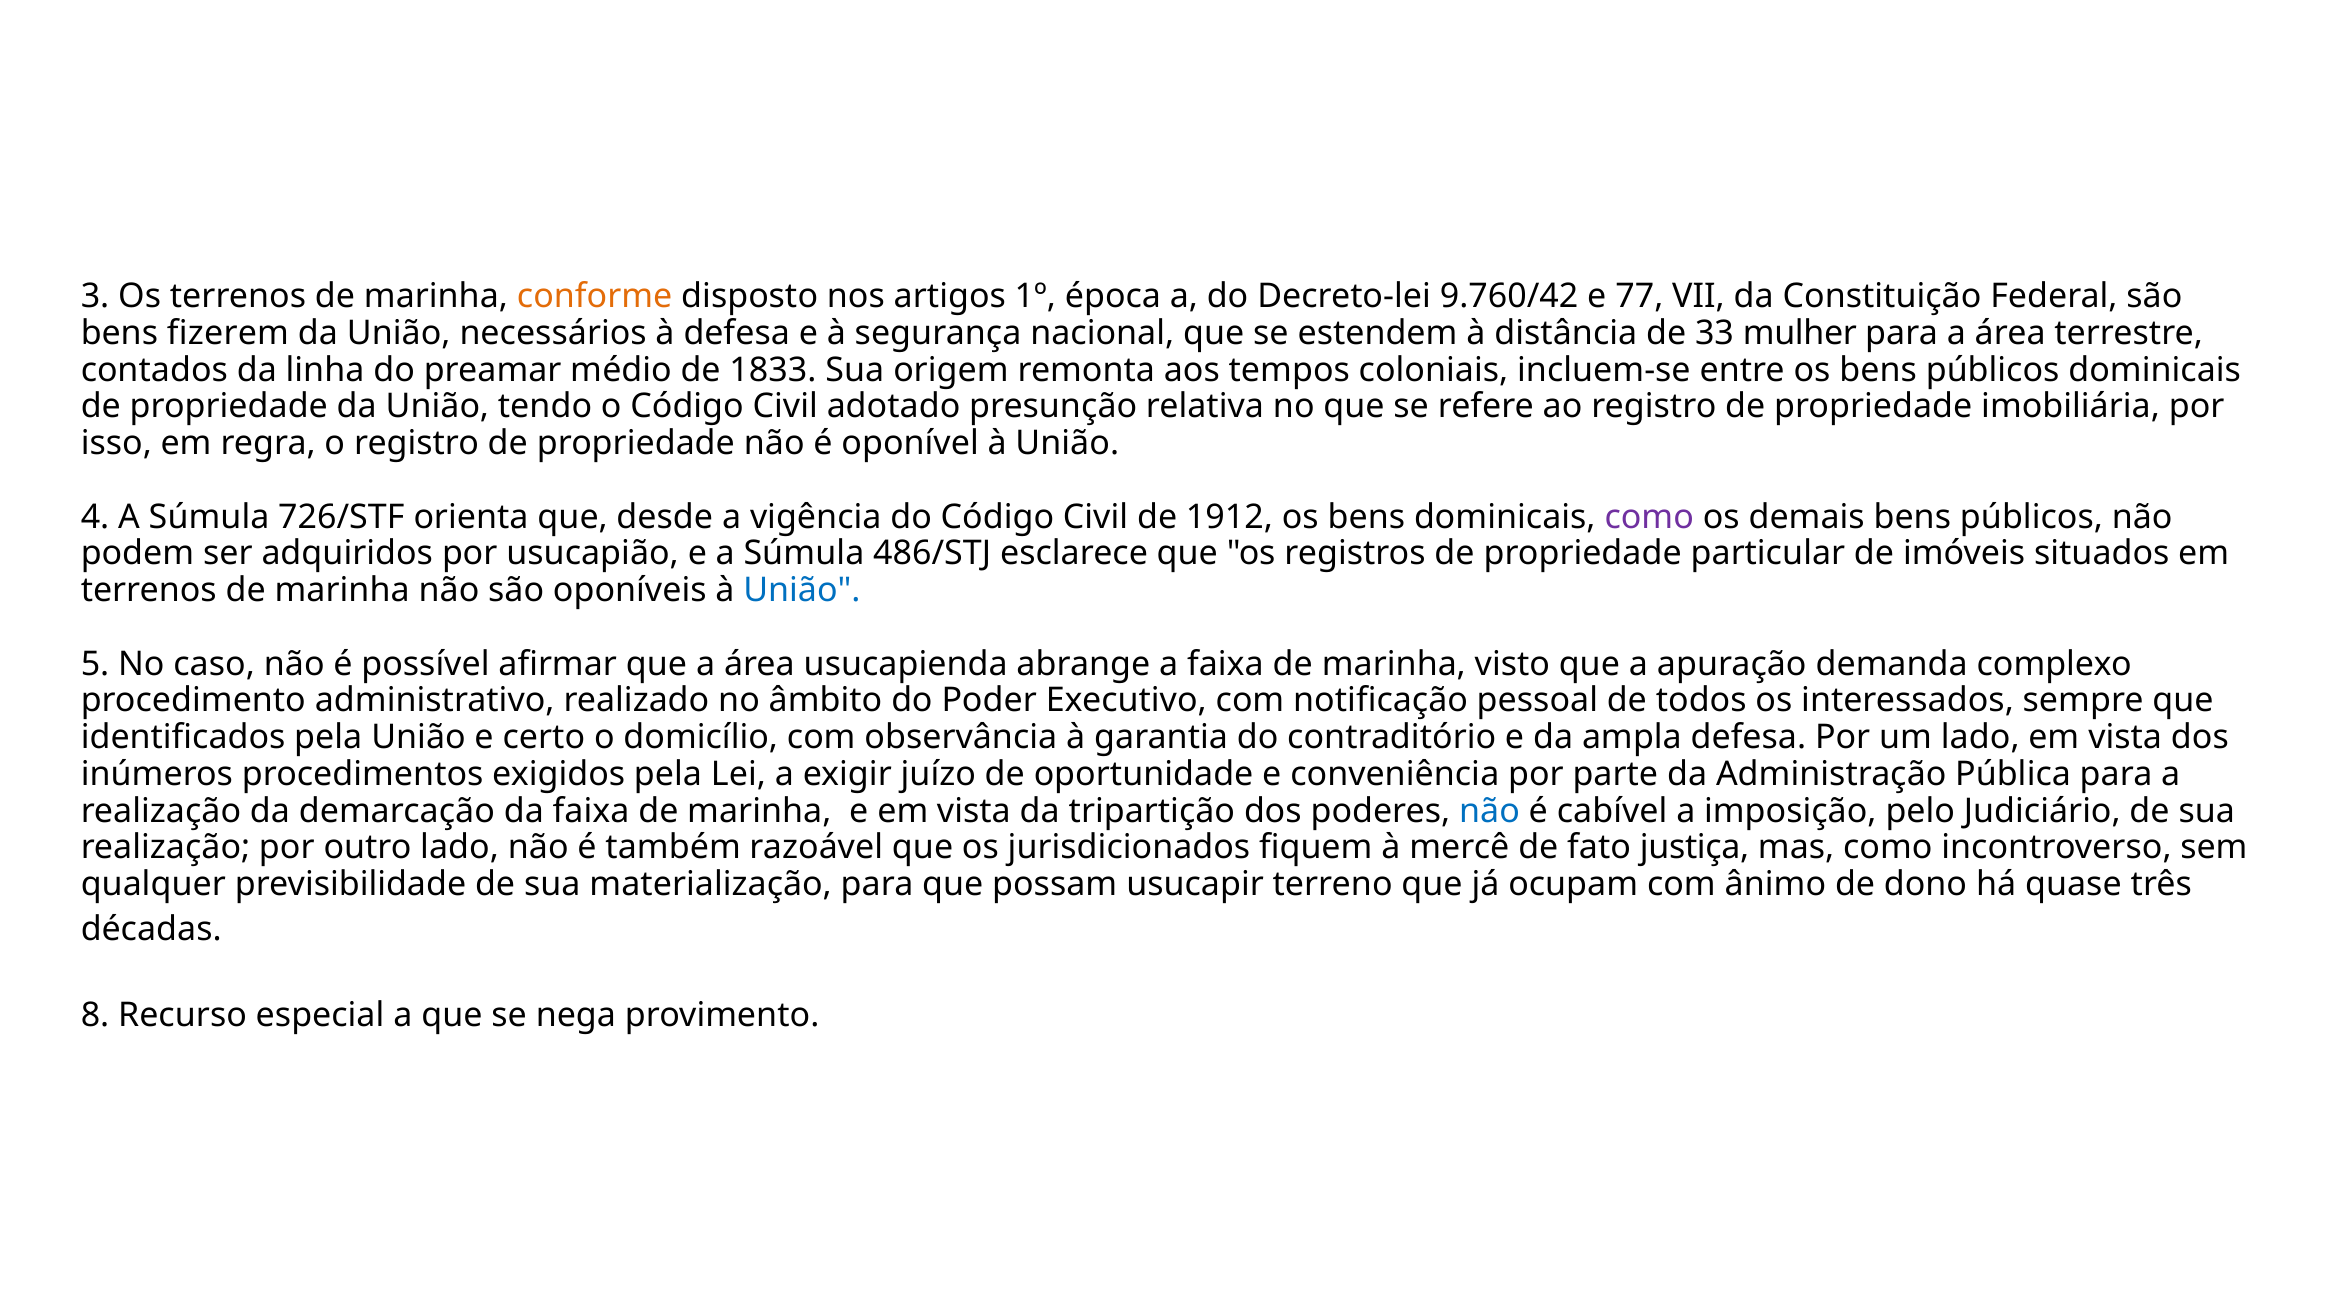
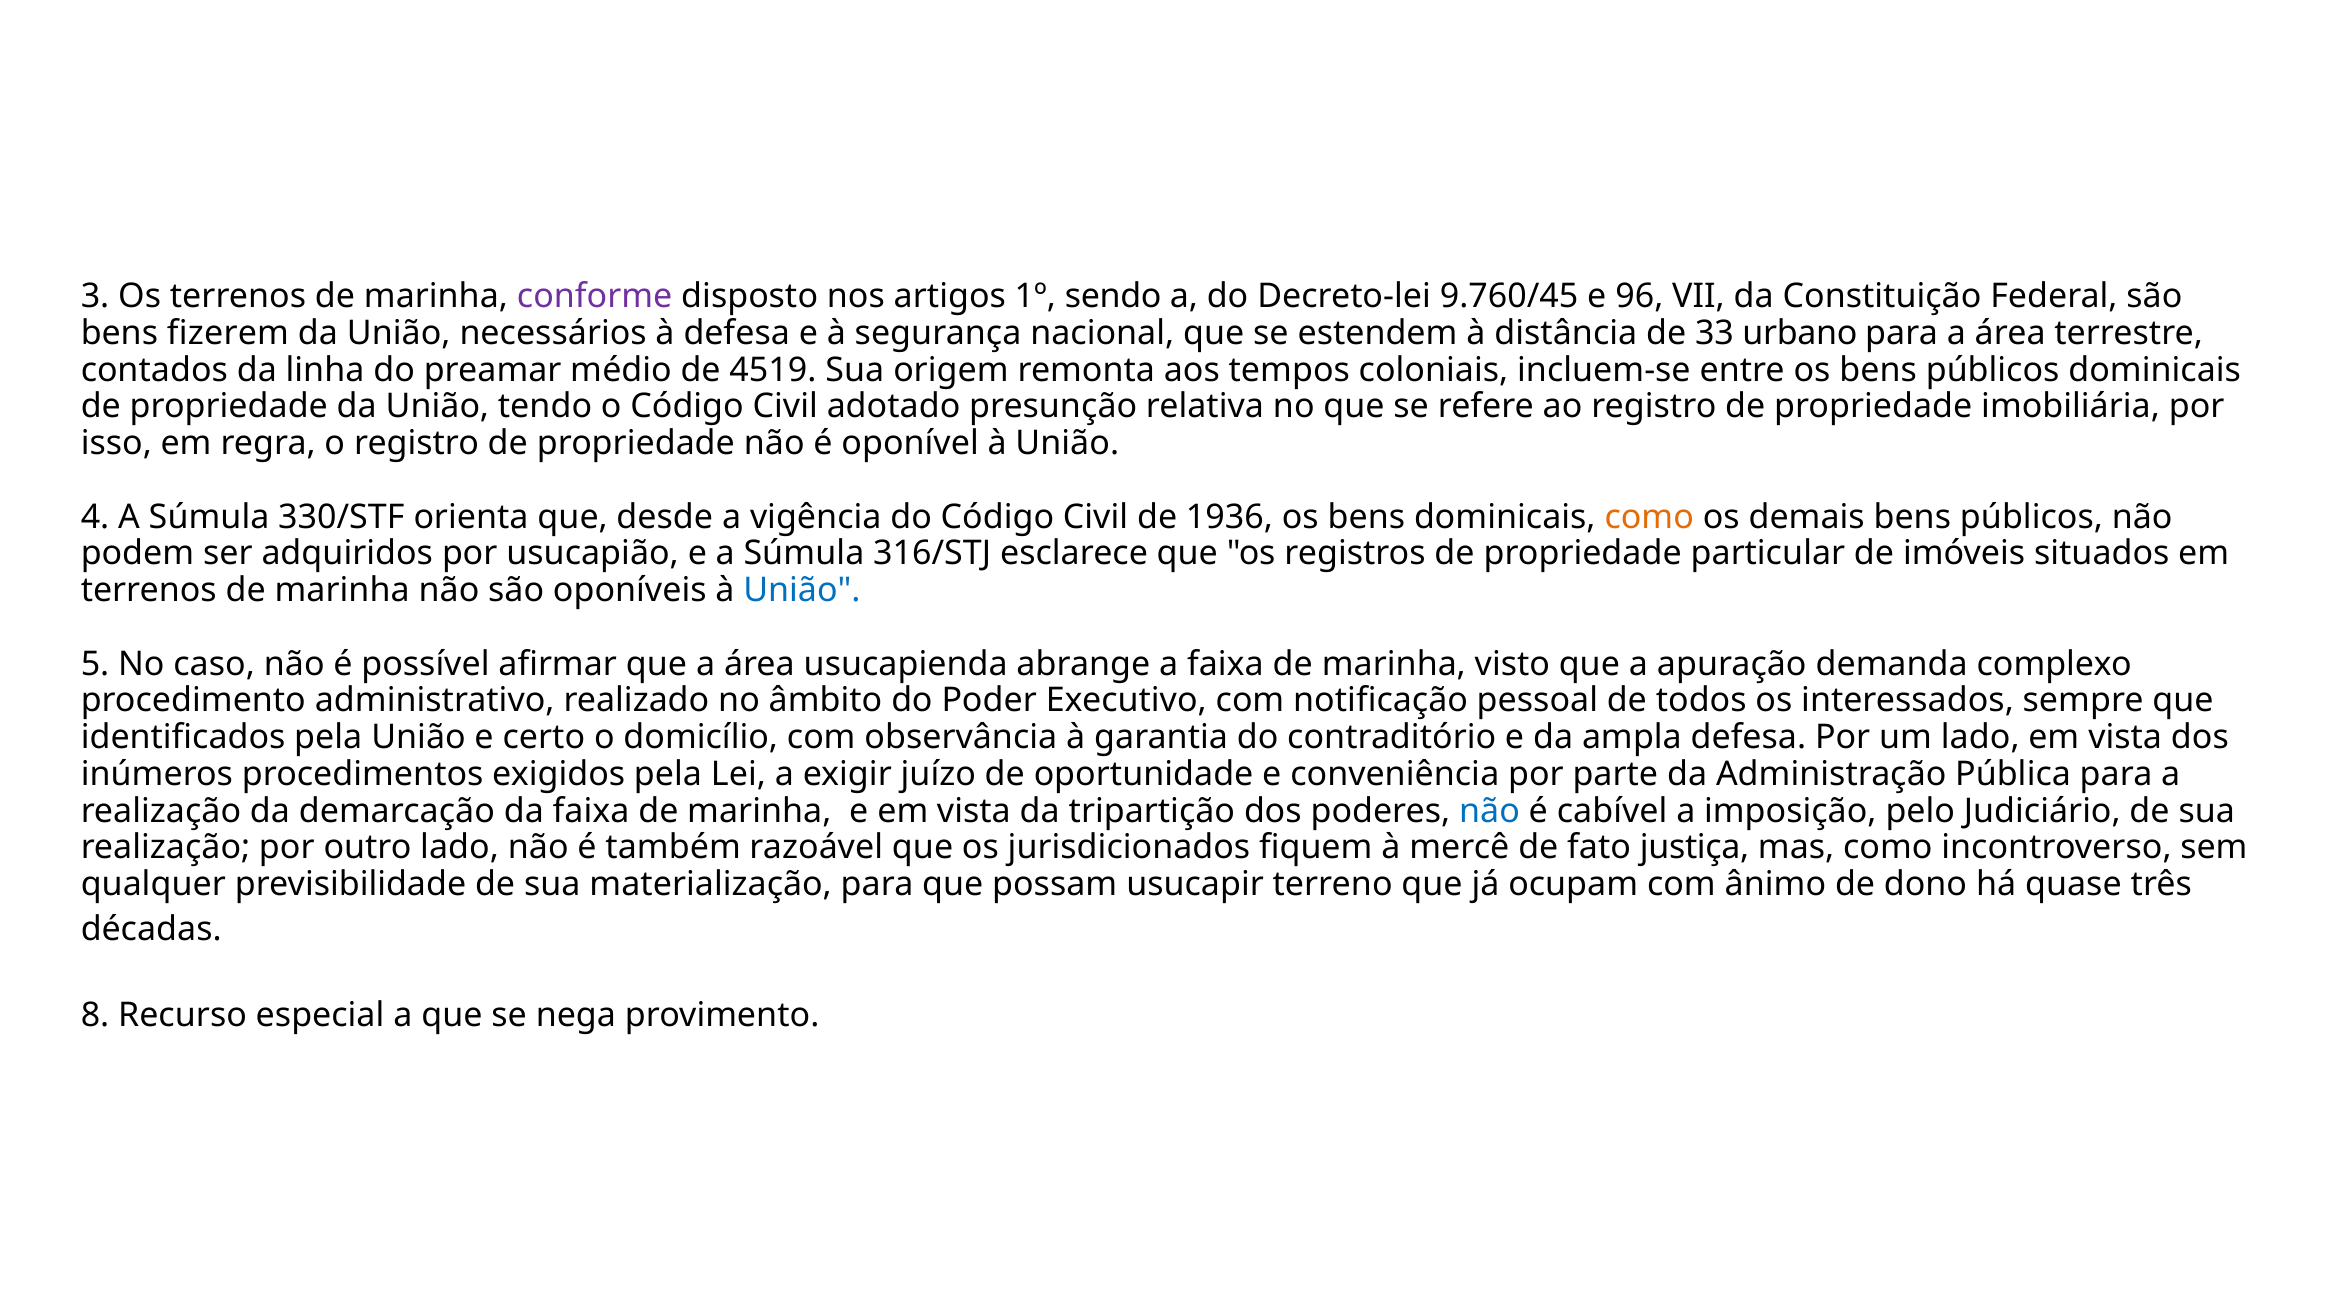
conforme colour: orange -> purple (595, 296)
época: época -> sendo (1113, 296)
9.760/42: 9.760/42 -> 9.760/45 (1509, 296)
77: 77 -> 96 (1639, 296)
mulher: mulher -> urbano (1800, 333)
1833: 1833 -> 4519 (773, 370)
726/STF: 726/STF -> 330/STF (341, 517)
1912: 1912 -> 1936 (1230, 517)
como colour: purple -> orange (1649, 517)
486/STJ: 486/STJ -> 316/STJ (932, 554)
